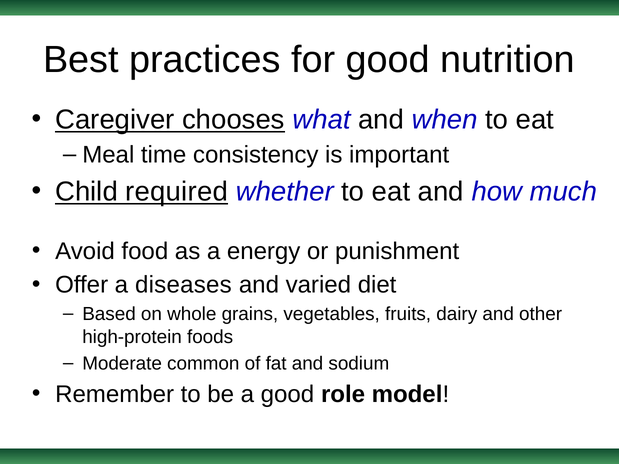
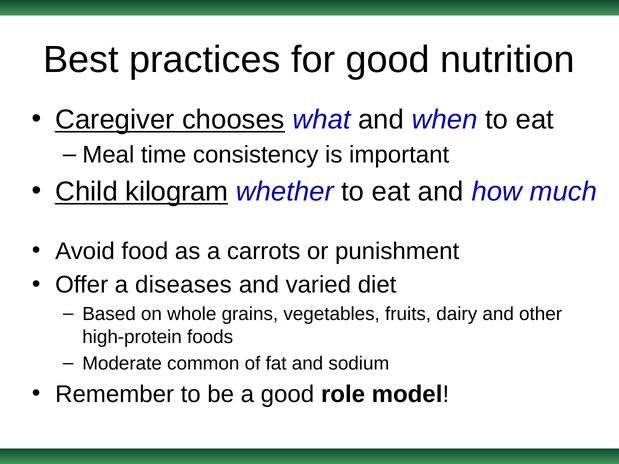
required: required -> kilogram (177, 192)
energy: energy -> carrots (264, 251)
